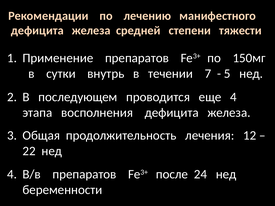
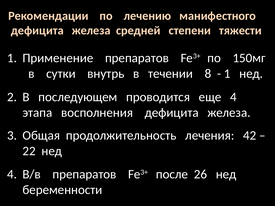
7: 7 -> 8 (208, 74)
5: 5 -> 1 (227, 74)
12: 12 -> 42 (250, 136)
24: 24 -> 26 (200, 175)
